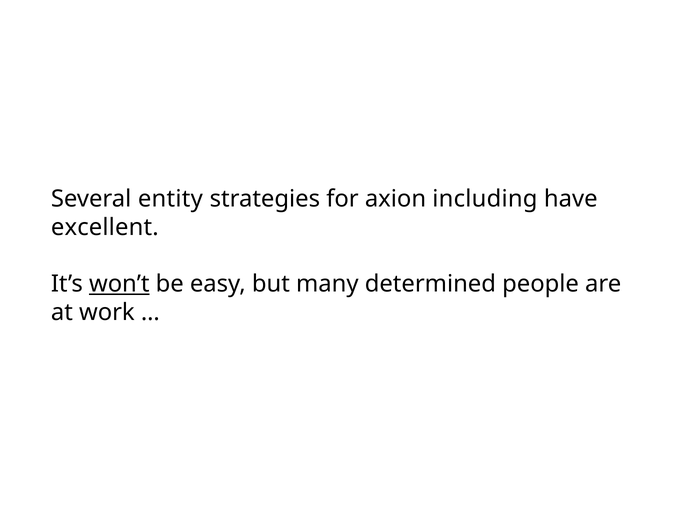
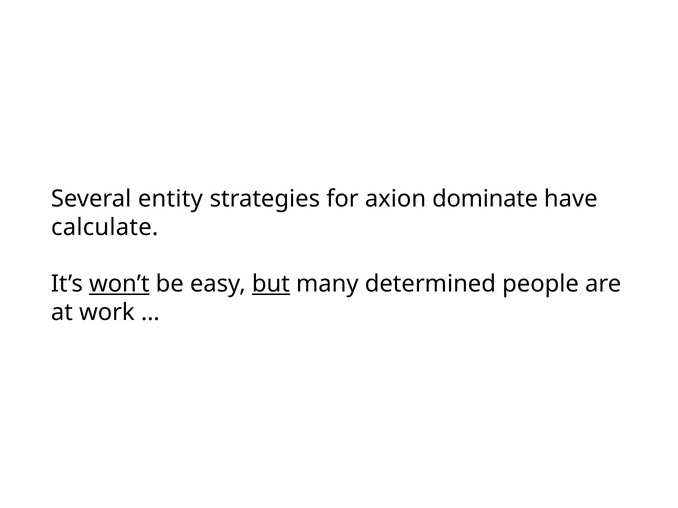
including: including -> dominate (485, 199)
excellent: excellent -> calculate (105, 228)
but underline: none -> present (271, 284)
